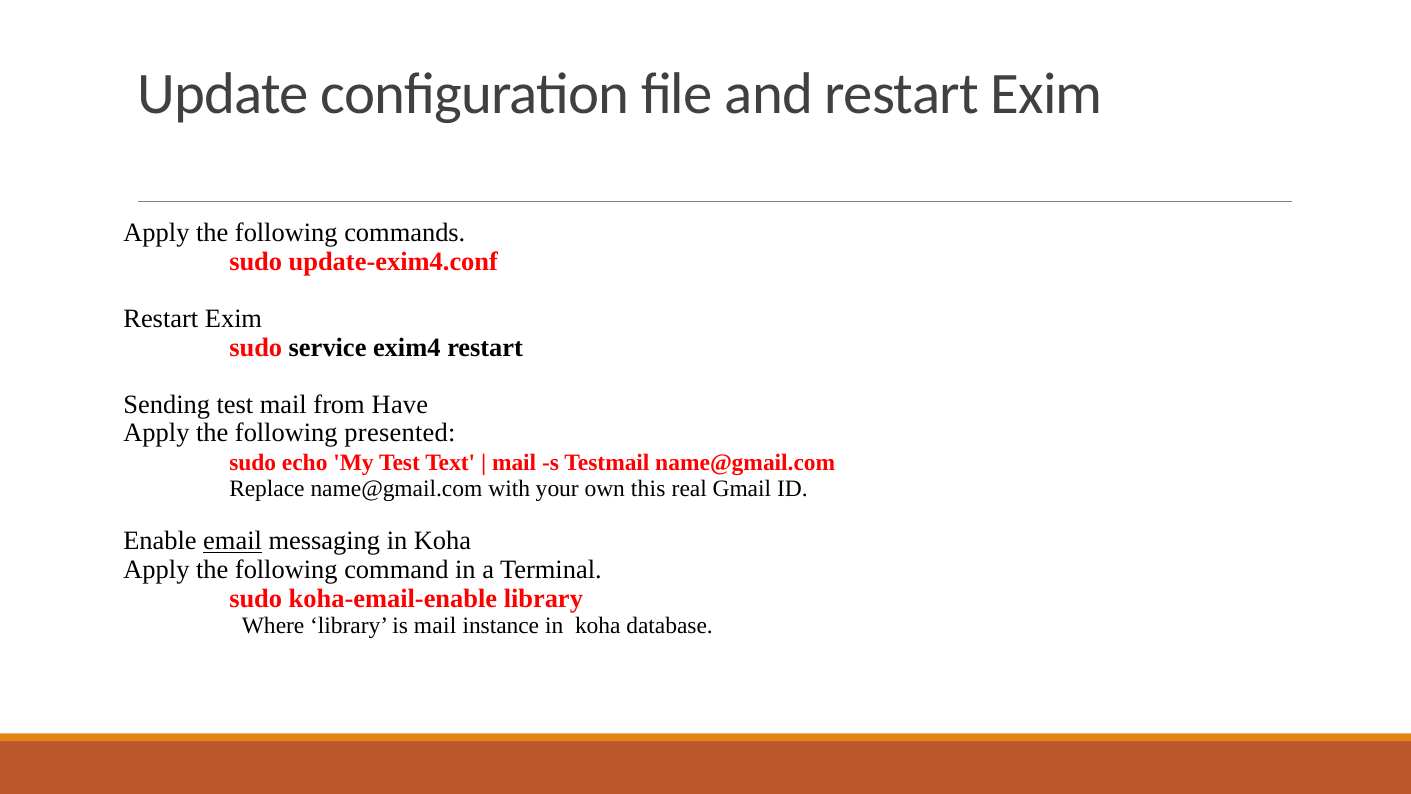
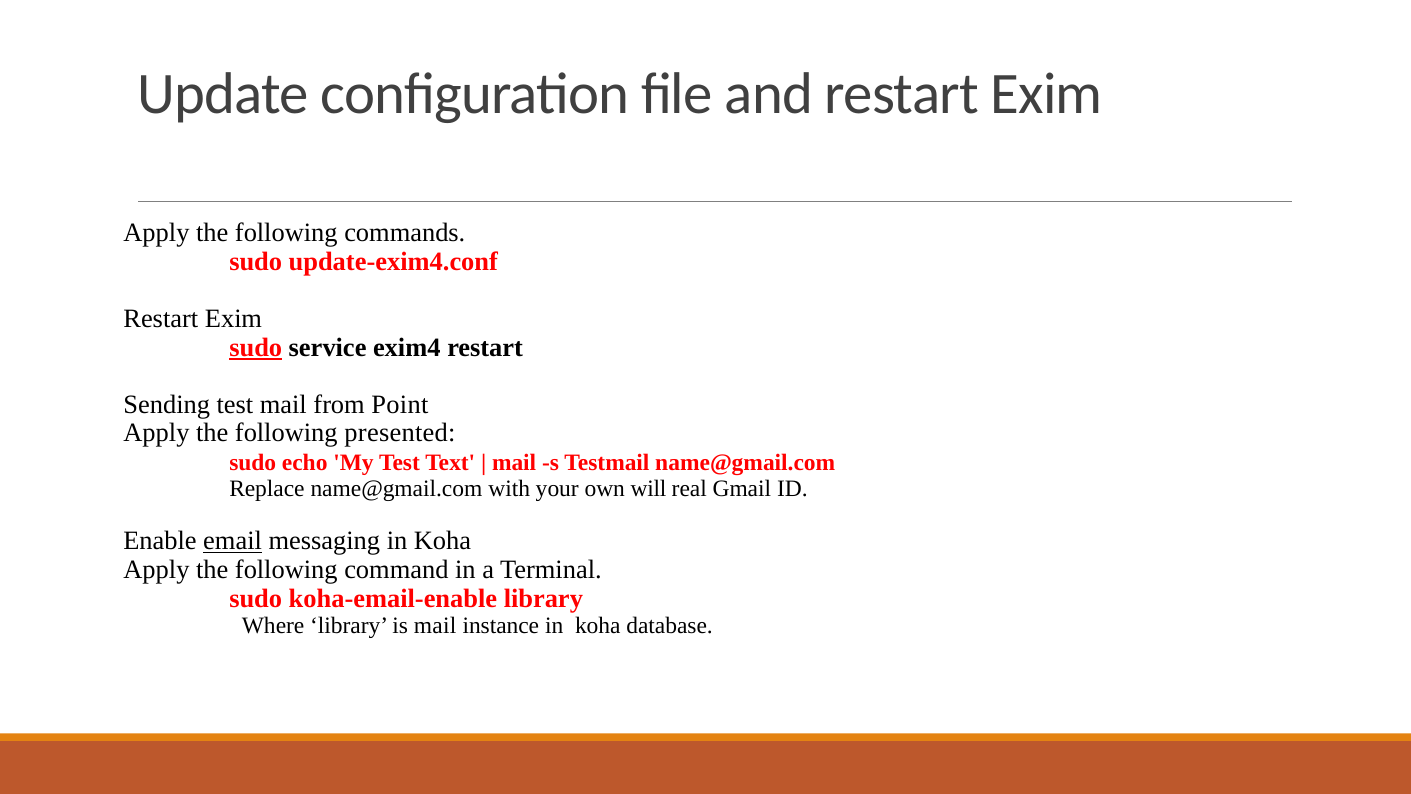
sudo underline: none -> present (256, 347)
Have: Have -> Point (400, 404)
this: this -> will (648, 489)
